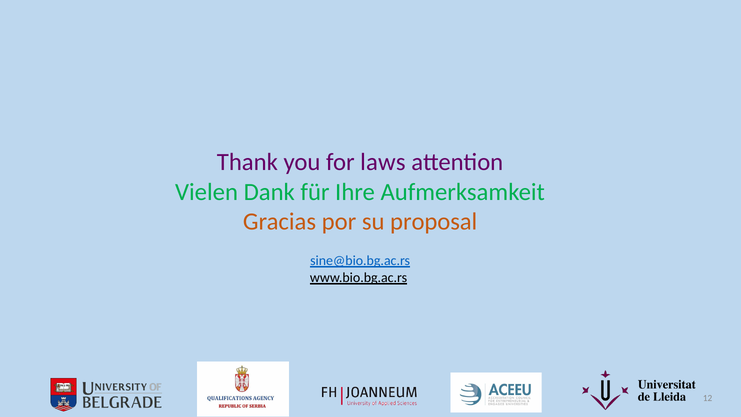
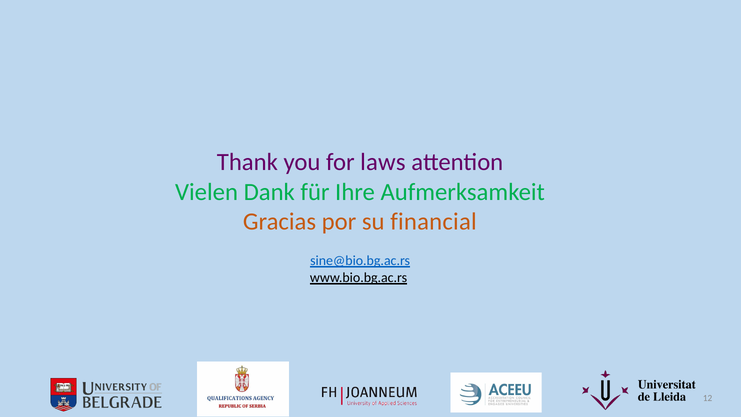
proposal: proposal -> financial (434, 222)
